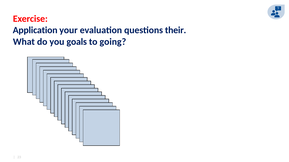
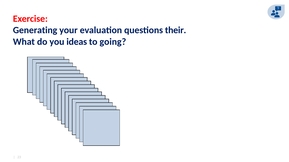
Application: Application -> Generating (35, 30)
goals: goals -> ideas (77, 42)
